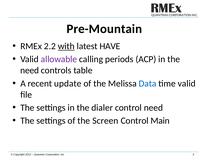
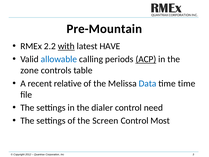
allowable colour: purple -> blue (59, 59)
ACP underline: none -> present (146, 59)
need: need -> zone (30, 70)
update: update -> relative (68, 83)
time valid: valid -> time (187, 83)
Main: Main -> Most (160, 121)
